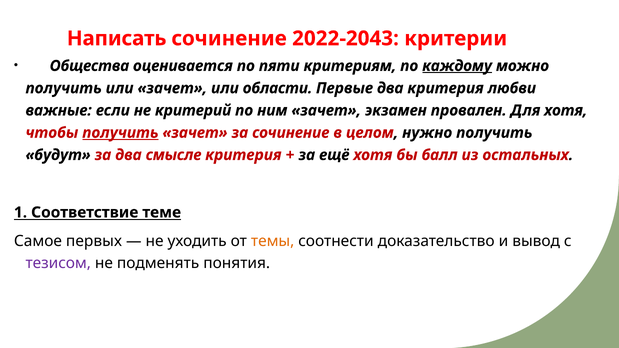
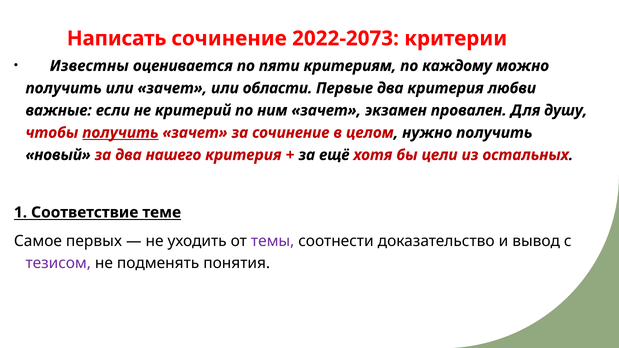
2022-2043: 2022-2043 -> 2022-2073 (346, 38)
Общества: Общества -> Известны (89, 66)
каждому underline: present -> none (457, 66)
Для хотя: хотя -> душу (566, 110)
будут: будут -> новый (58, 155)
смысле: смысле -> нашего (174, 155)
балл: балл -> цели (440, 155)
темы colour: orange -> purple (273, 241)
